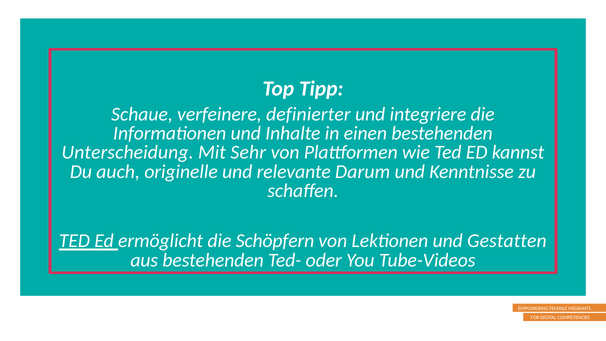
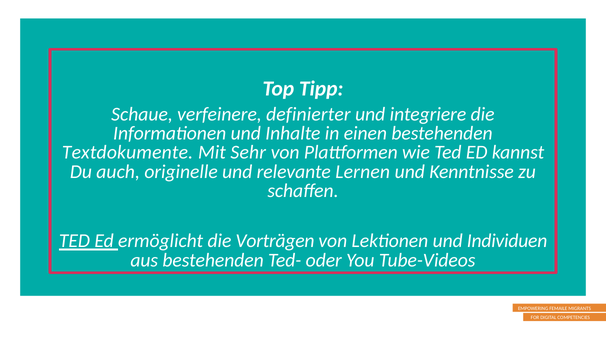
Unterscheidung: Unterscheidung -> Textdokumente (128, 152)
Darum: Darum -> Lernen (363, 171)
Schöpfern: Schöpfern -> Vorträgen (275, 241)
Gestatten: Gestatten -> Individuen (507, 241)
